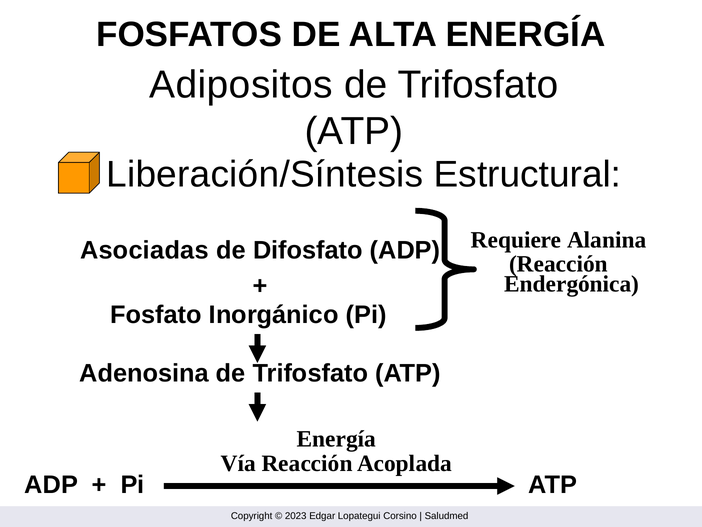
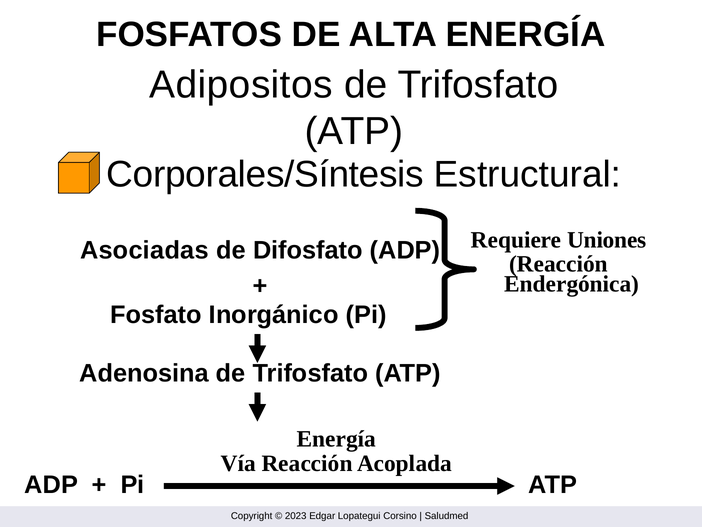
Liberación/Síntesis: Liberación/Síntesis -> Corporales/Síntesis (265, 175)
Alanina: Alanina -> Uniones (607, 240)
